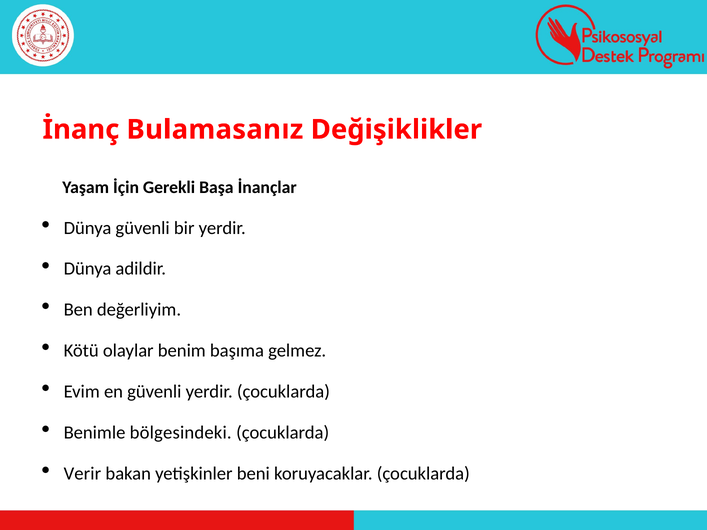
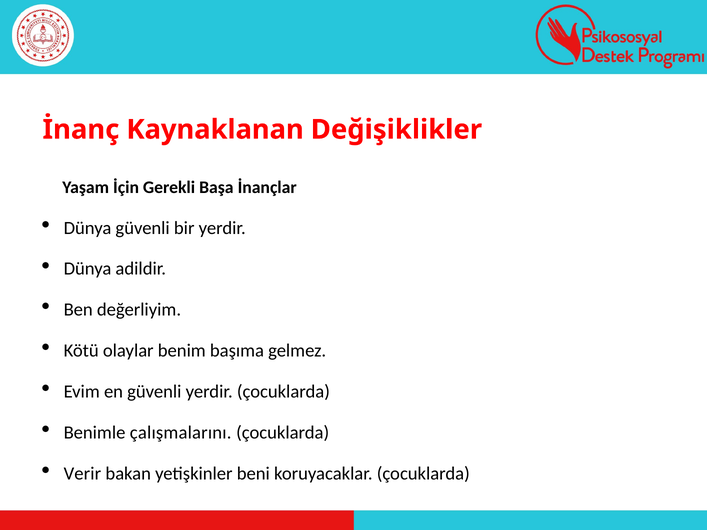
Bulamasanız: Bulamasanız -> Kaynaklanan (215, 130)
bölgesindeki: bölgesindeki -> çalışmalarını (181, 433)
